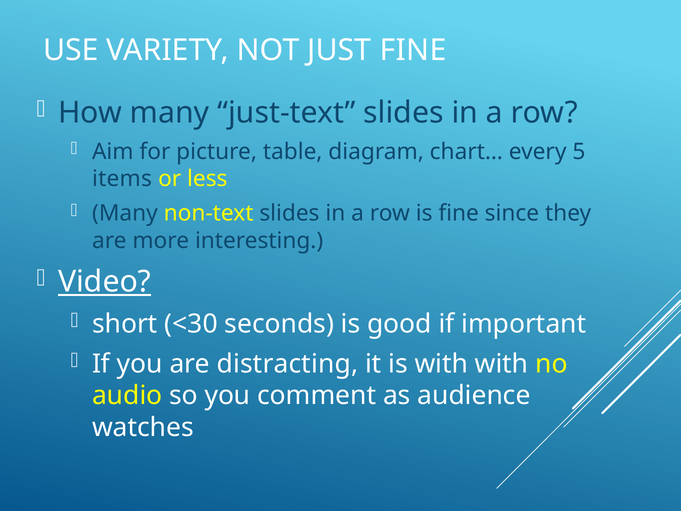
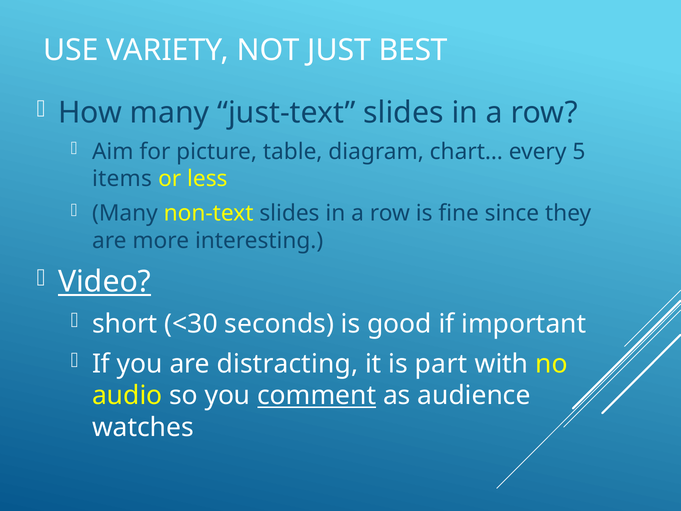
JUST FINE: FINE -> BEST (413, 50)
is with: with -> part (441, 364)
comment underline: none -> present (317, 395)
